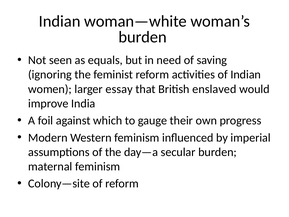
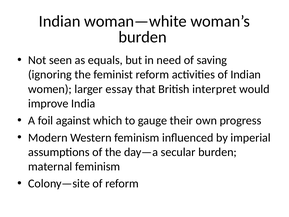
enslaved: enslaved -> interpret (214, 89)
